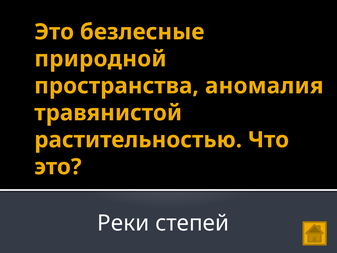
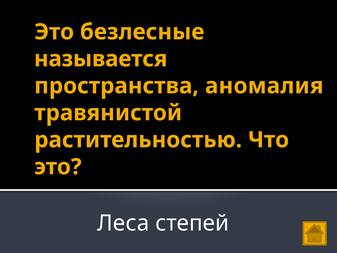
природной: природной -> называется (101, 59)
Реки: Реки -> Леса (123, 223)
